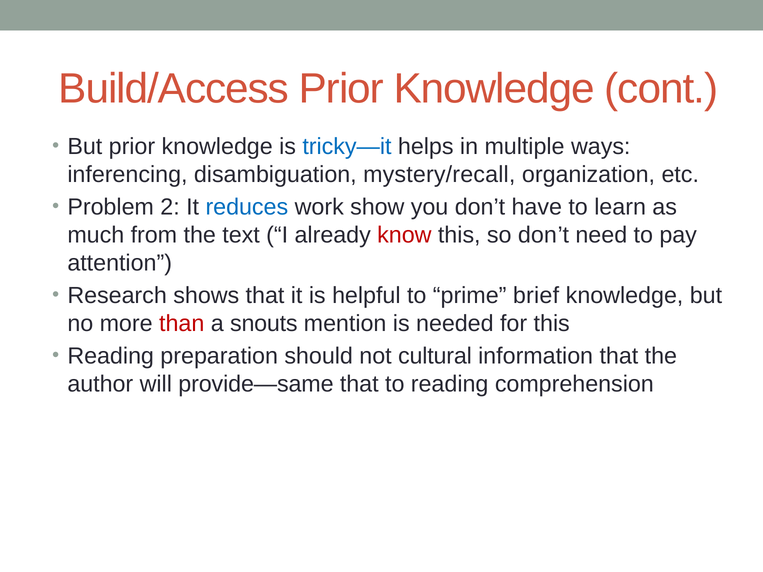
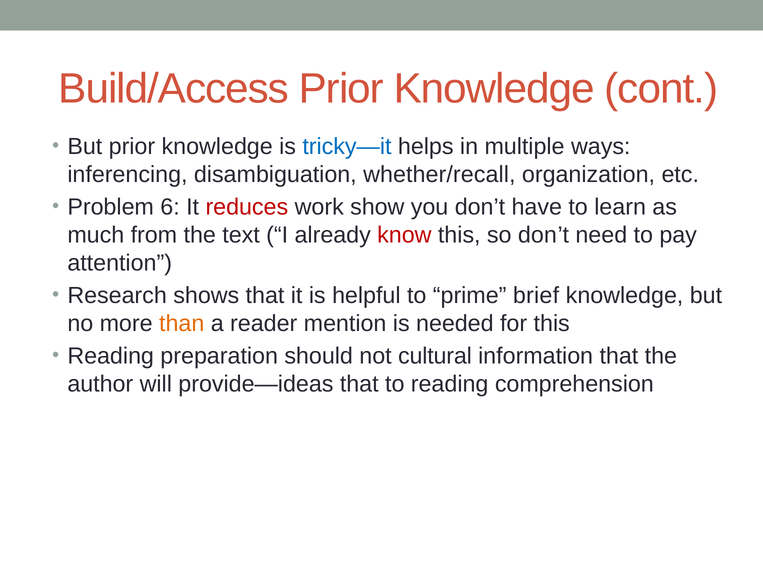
mystery/recall: mystery/recall -> whether/recall (439, 174)
2: 2 -> 6 (170, 207)
reduces colour: blue -> red (247, 207)
than colour: red -> orange (182, 323)
snouts: snouts -> reader (264, 323)
provide—same: provide—same -> provide—ideas (256, 384)
